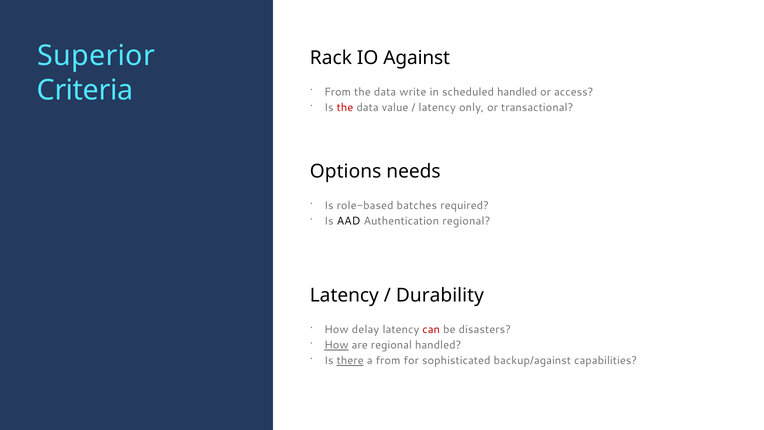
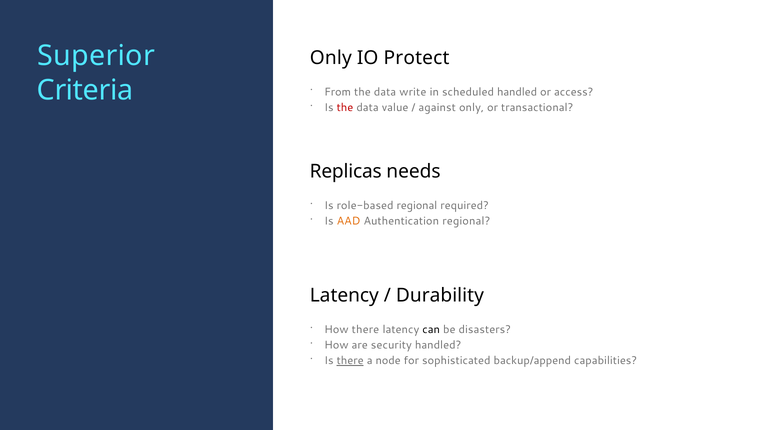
Rack: Rack -> Only (331, 58)
Against: Against -> Protect (417, 58)
latency: latency -> against (437, 107)
Options: Options -> Replicas (346, 171)
role-based batches: batches -> regional (417, 205)
AAD colour: black -> orange (349, 221)
How delay: delay -> there (365, 329)
can colour: red -> black (431, 329)
How underline: present -> none (336, 345)
are regional: regional -> security (391, 345)
a from: from -> node (388, 361)
backup/against: backup/against -> backup/append (532, 361)
